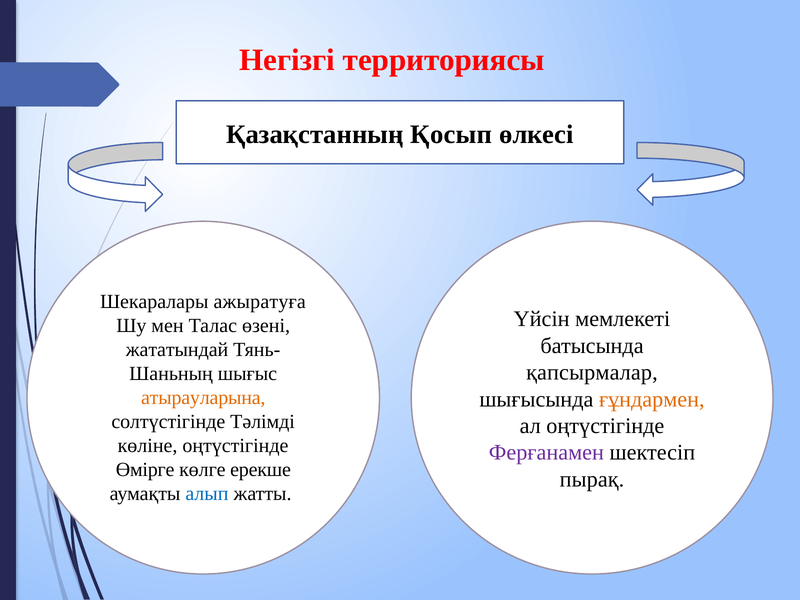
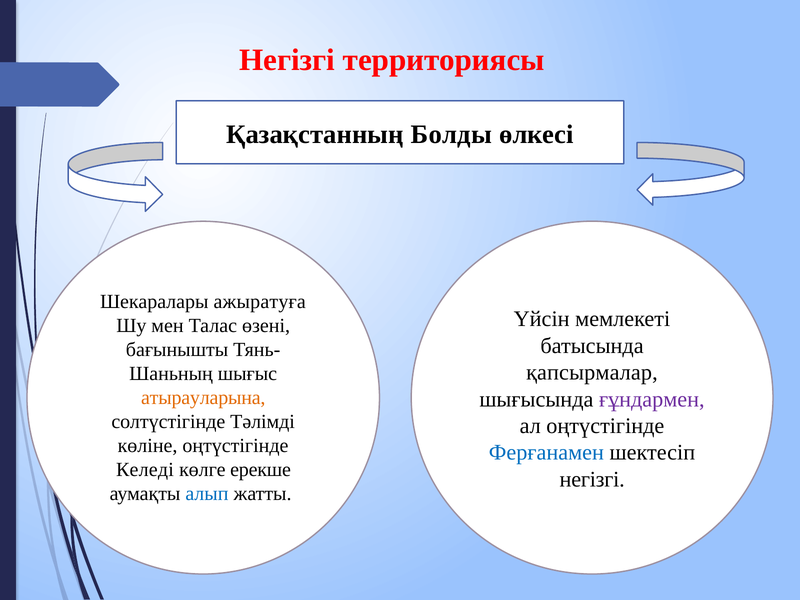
Қосып: Қосып -> Болды (451, 134)
жататындай: жататындай -> бағынышты (177, 350)
ғұндармен colour: orange -> purple (652, 399)
Ферғанамен colour: purple -> blue (546, 453)
Өмірге: Өмірге -> Келеді (145, 470)
пырақ: пырақ -> негізгі (592, 479)
